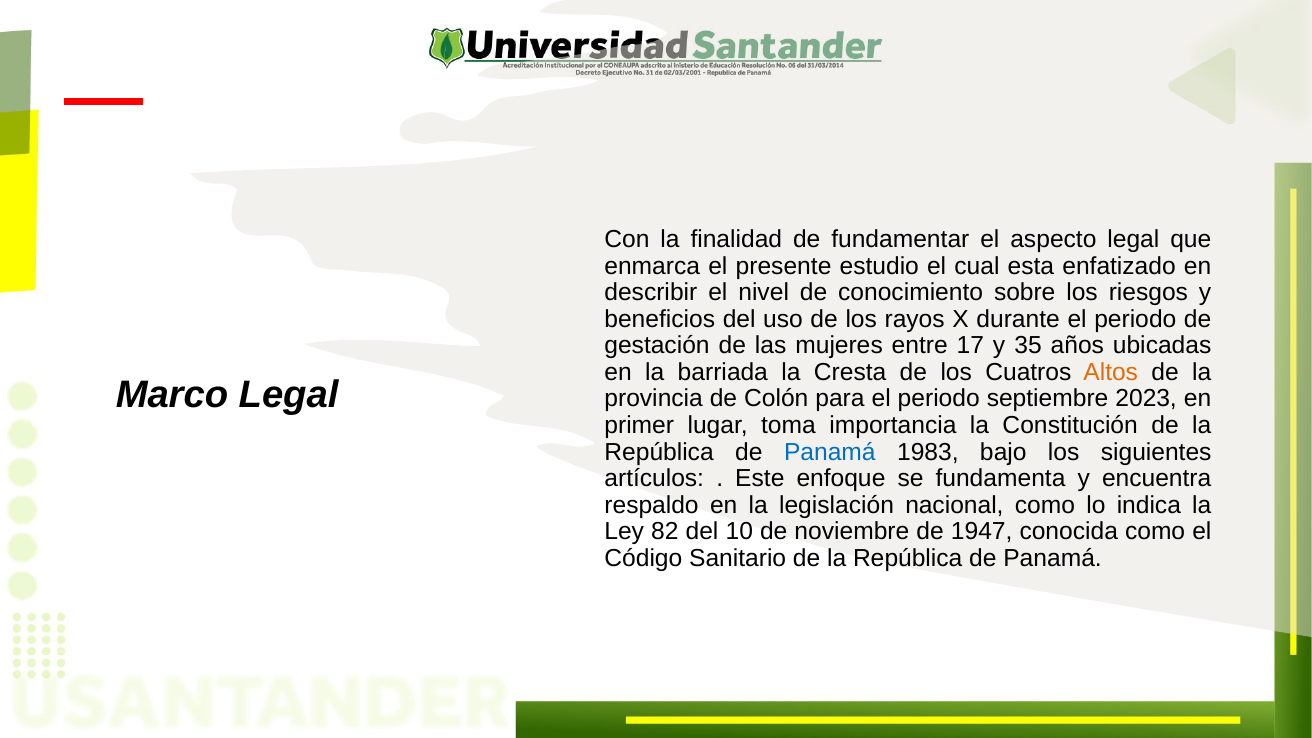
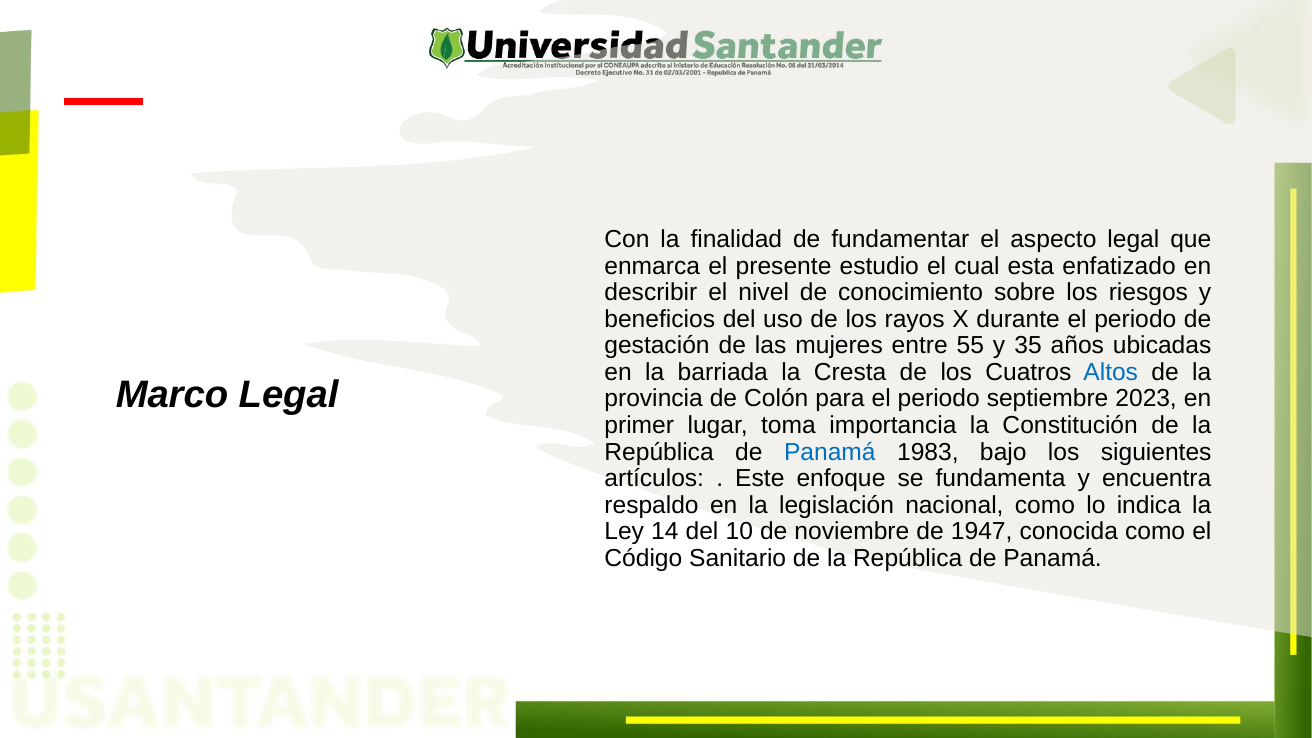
17: 17 -> 55 (970, 346)
Altos colour: orange -> blue (1111, 372)
82: 82 -> 14 (665, 532)
